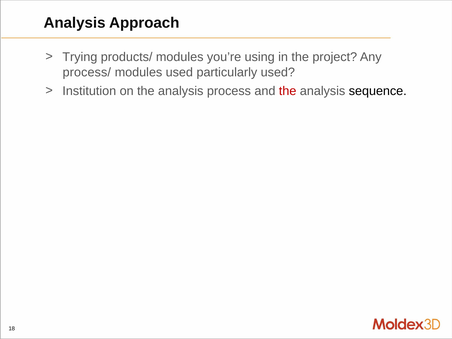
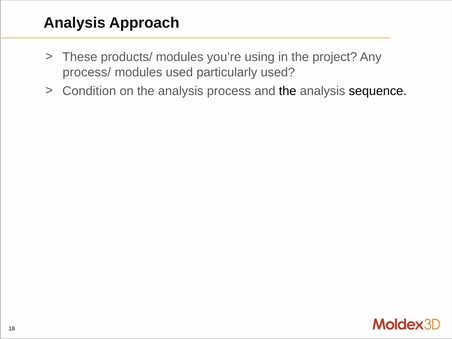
Trying: Trying -> These (80, 57)
Institution: Institution -> Condition (89, 91)
the colour: red -> black (288, 91)
